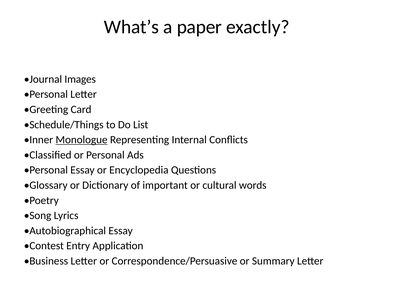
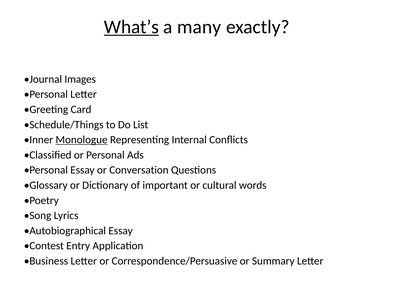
What’s underline: none -> present (131, 27)
paper: paper -> many (199, 27)
Encyclopedia: Encyclopedia -> Conversation (139, 170)
